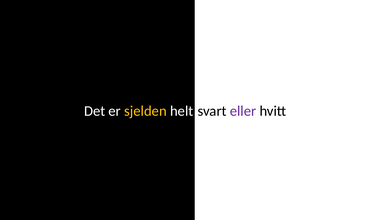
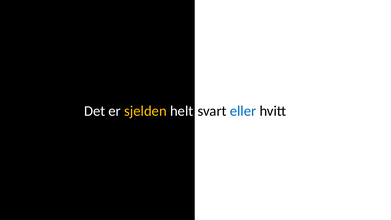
eller colour: purple -> blue (243, 111)
